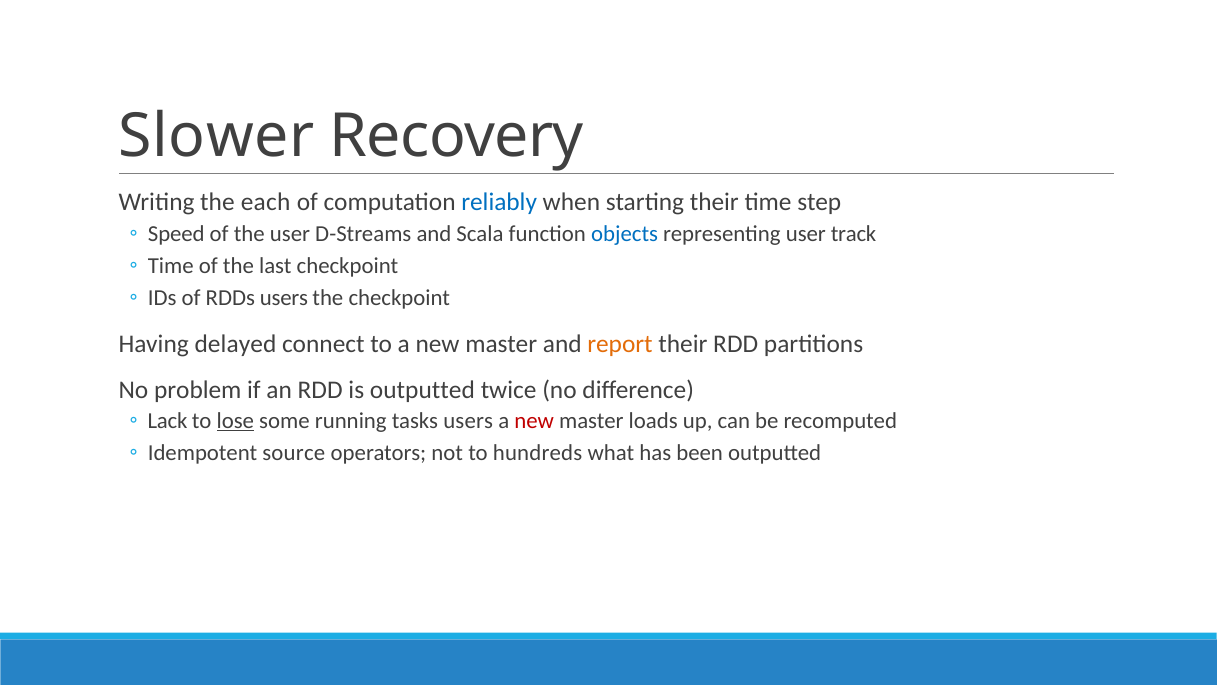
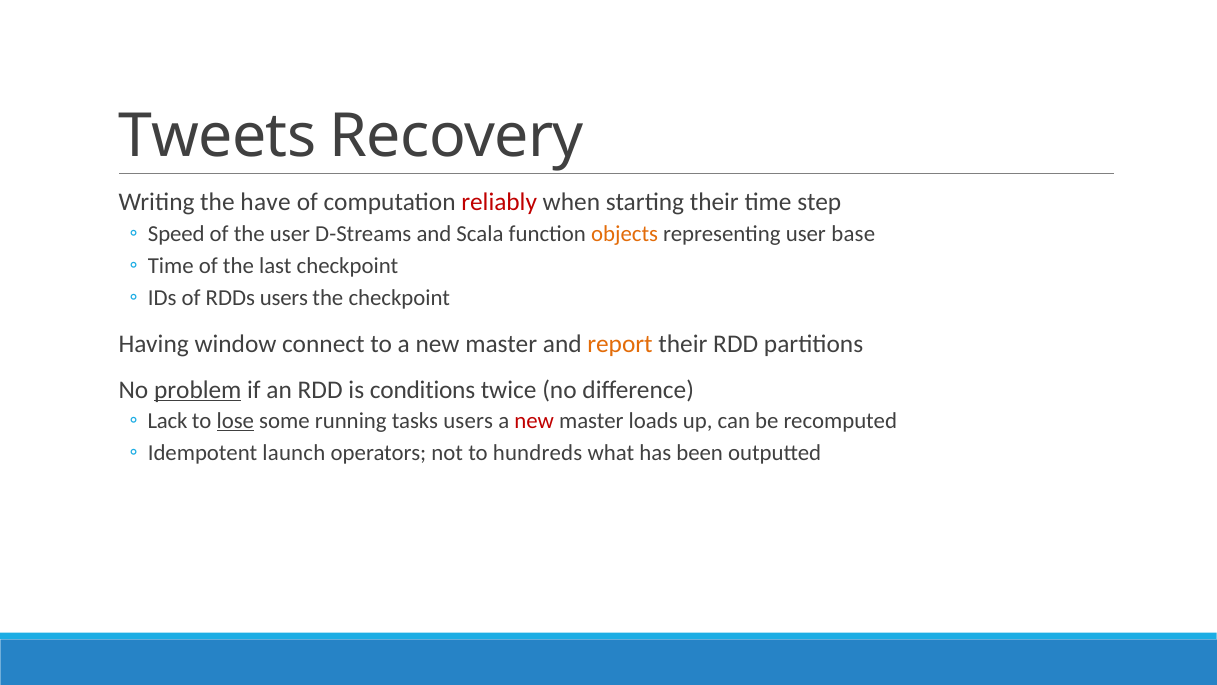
Slower: Slower -> Tweets (217, 136)
each: each -> have (266, 202)
reliably colour: blue -> red (499, 202)
objects colour: blue -> orange (625, 233)
track: track -> base (853, 233)
delayed: delayed -> window (235, 344)
problem underline: none -> present (198, 389)
is outputted: outputted -> conditions (423, 389)
source: source -> launch (294, 453)
